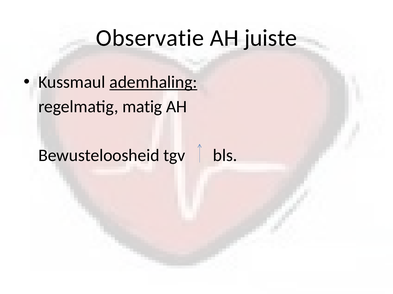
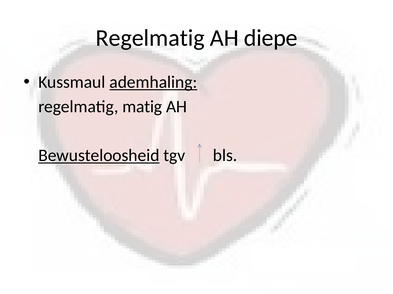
Observatie: Observatie -> Regelmatig (150, 38)
juiste: juiste -> diepe (271, 38)
Bewusteloosheid underline: none -> present (99, 156)
